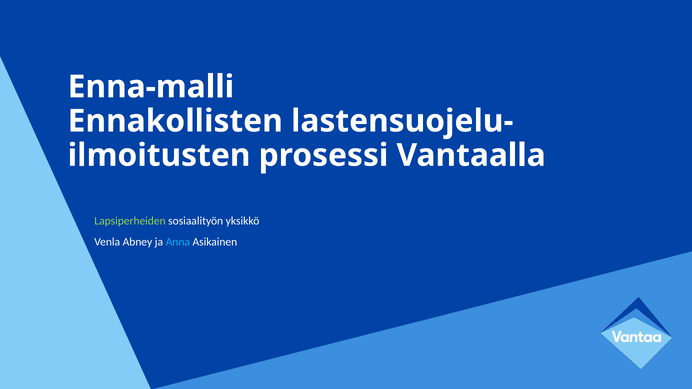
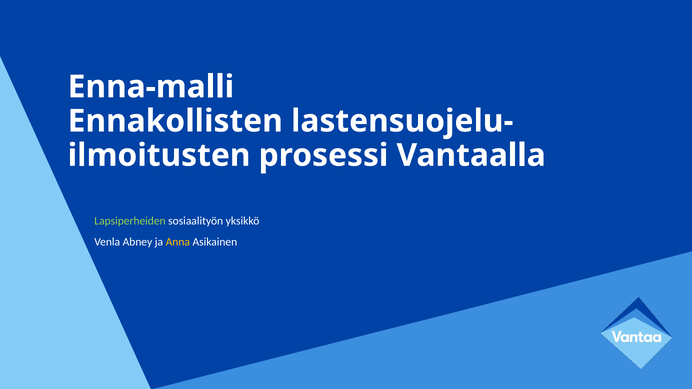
Anna colour: light blue -> yellow (178, 242)
